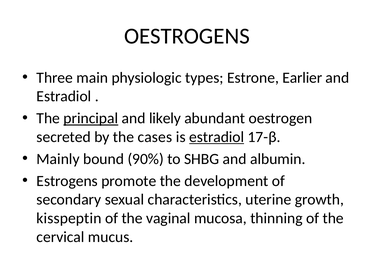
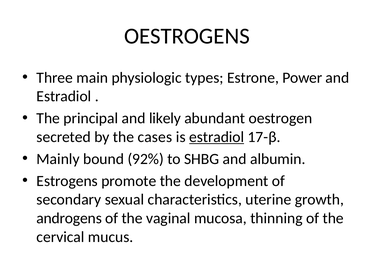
Earlier: Earlier -> Power (302, 78)
principal underline: present -> none (91, 118)
90%: 90% -> 92% (146, 159)
kisspeptin: kisspeptin -> androgens (69, 219)
